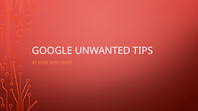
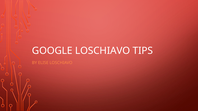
GOOGLE UNWANTED: UNWANTED -> LOSCHIAVO (103, 51)
